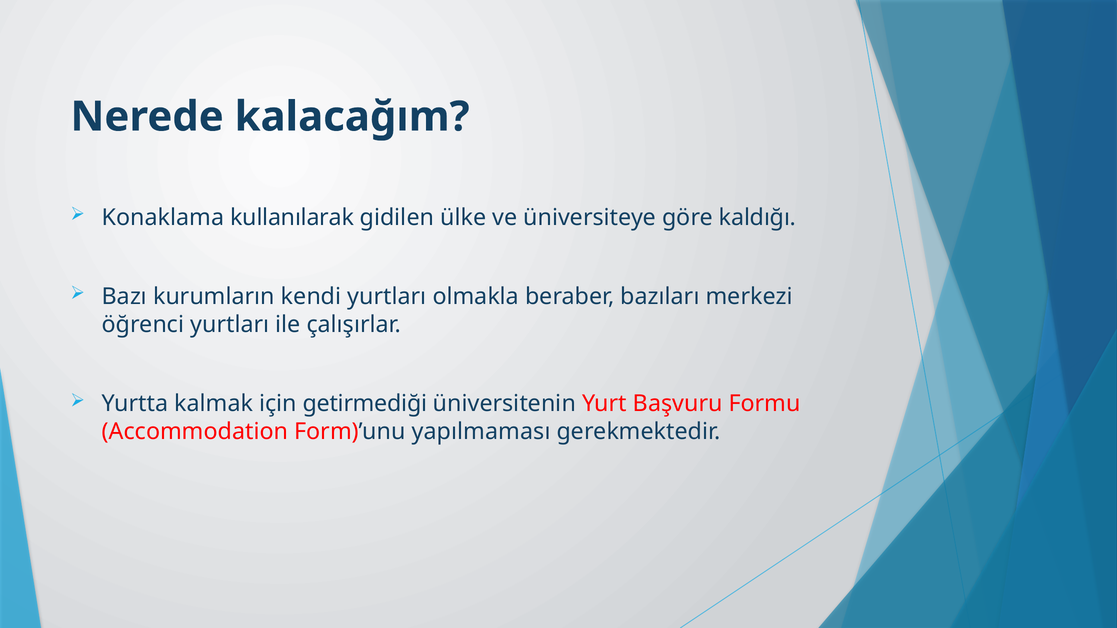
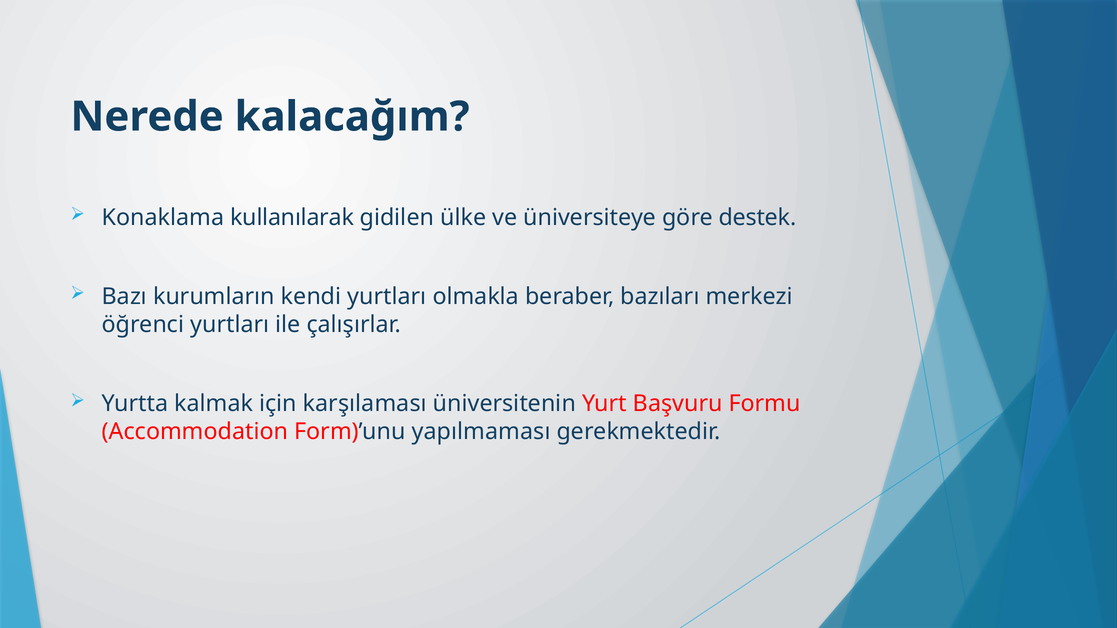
kaldığı: kaldığı -> destek (758, 218)
getirmediği: getirmediği -> karşılaması (365, 404)
